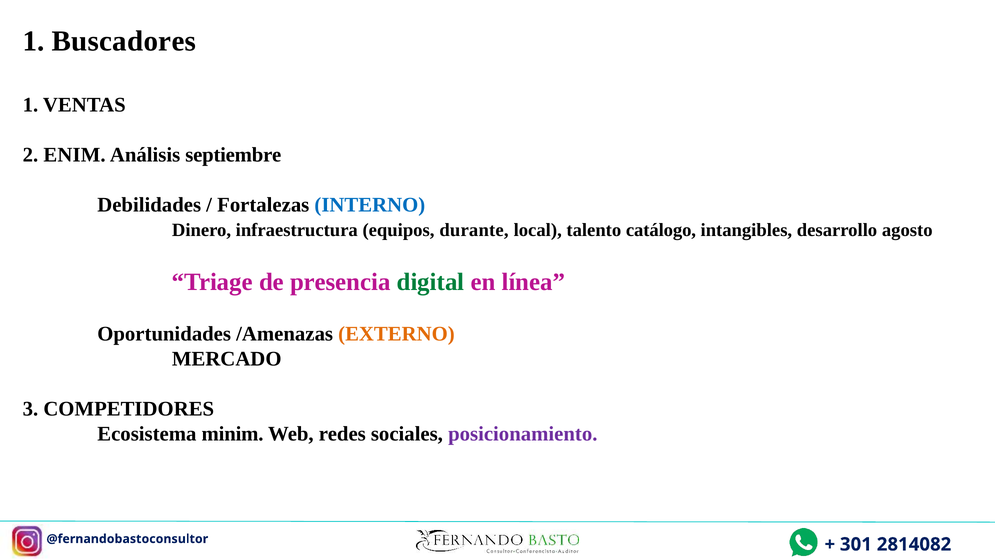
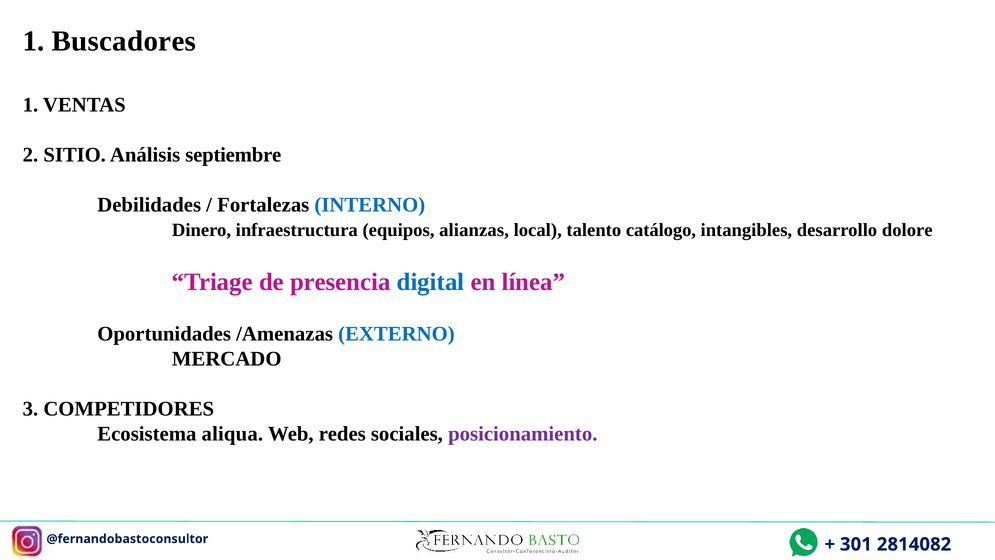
ENIM: ENIM -> SITIO (75, 155)
durante: durante -> alianzas (474, 230)
agosto: agosto -> dolore (907, 230)
digital colour: green -> blue (431, 282)
EXTERNO colour: orange -> blue (396, 334)
minim: minim -> aliqua (232, 433)
